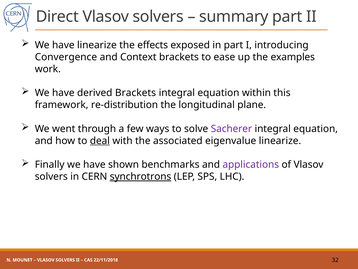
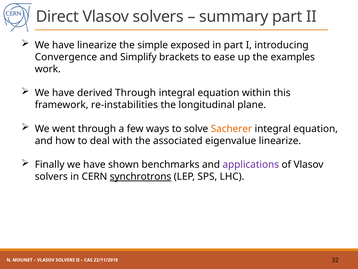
effects: effects -> simple (153, 45)
Context: Context -> Simplify (138, 57)
derived Brackets: Brackets -> Through (136, 93)
re-distribution: re-distribution -> re-instabilities (124, 105)
Sacherer colour: purple -> orange (231, 129)
deal underline: present -> none (100, 140)
